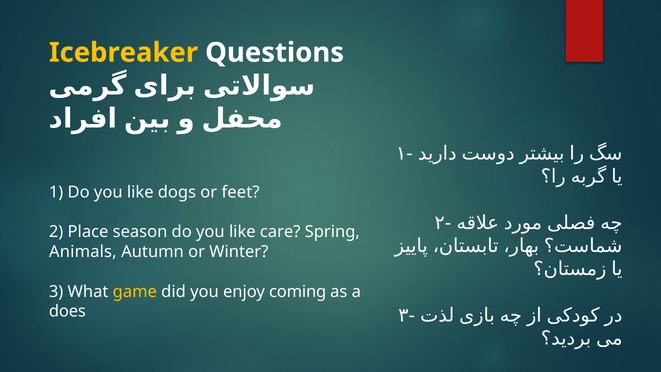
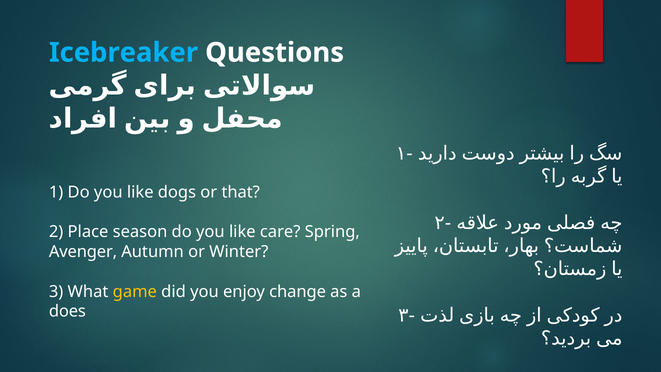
Icebreaker colour: yellow -> light blue (124, 53)
feet: feet -> that (241, 192)
Animals: Animals -> Avenger (83, 252)
coming: coming -> change (298, 291)
